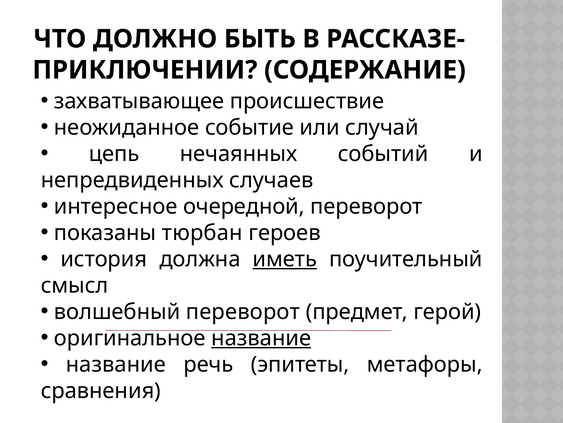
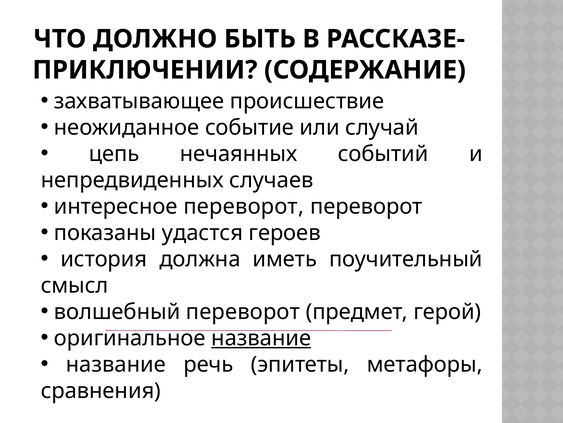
интересное очередной: очередной -> переворот (244, 206)
тюрбан: тюрбан -> удастся (202, 232)
иметь underline: present -> none (285, 259)
